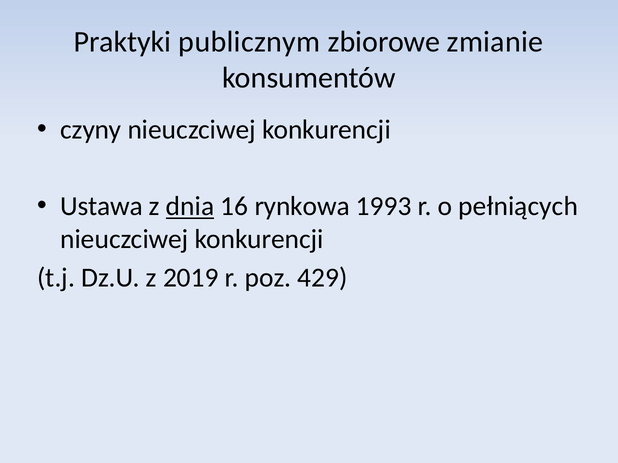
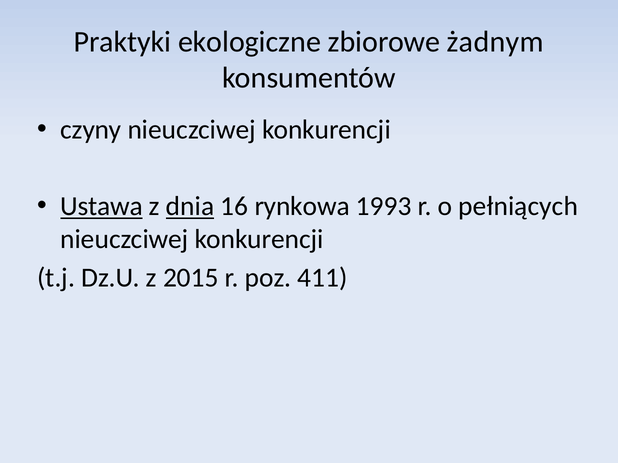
publicznym: publicznym -> ekologiczne (249, 42)
zmianie: zmianie -> żadnym (495, 42)
Ustawa underline: none -> present (102, 207)
2019: 2019 -> 2015 (191, 278)
429: 429 -> 411 (323, 278)
